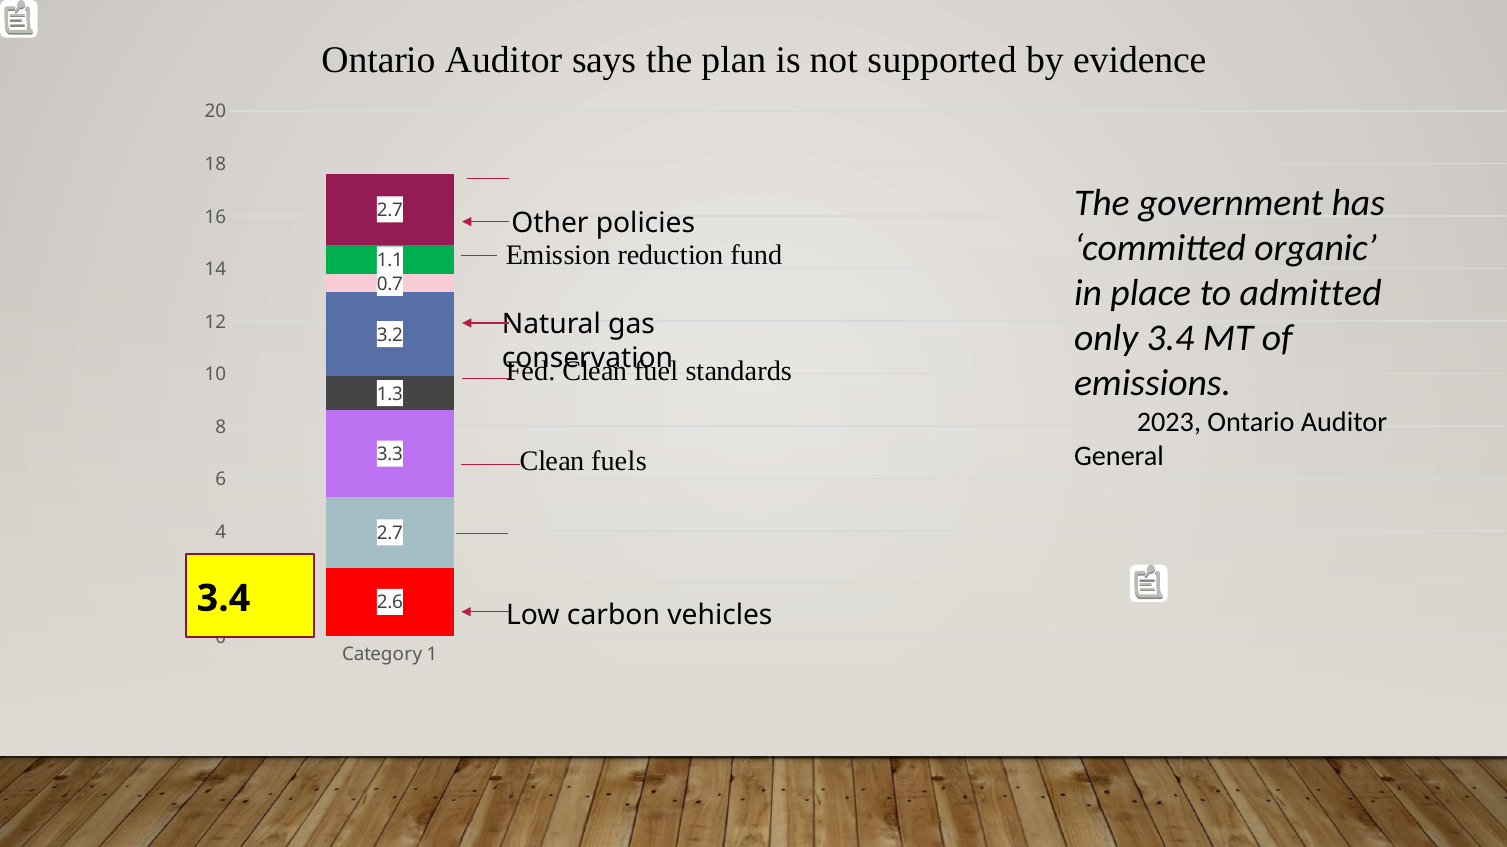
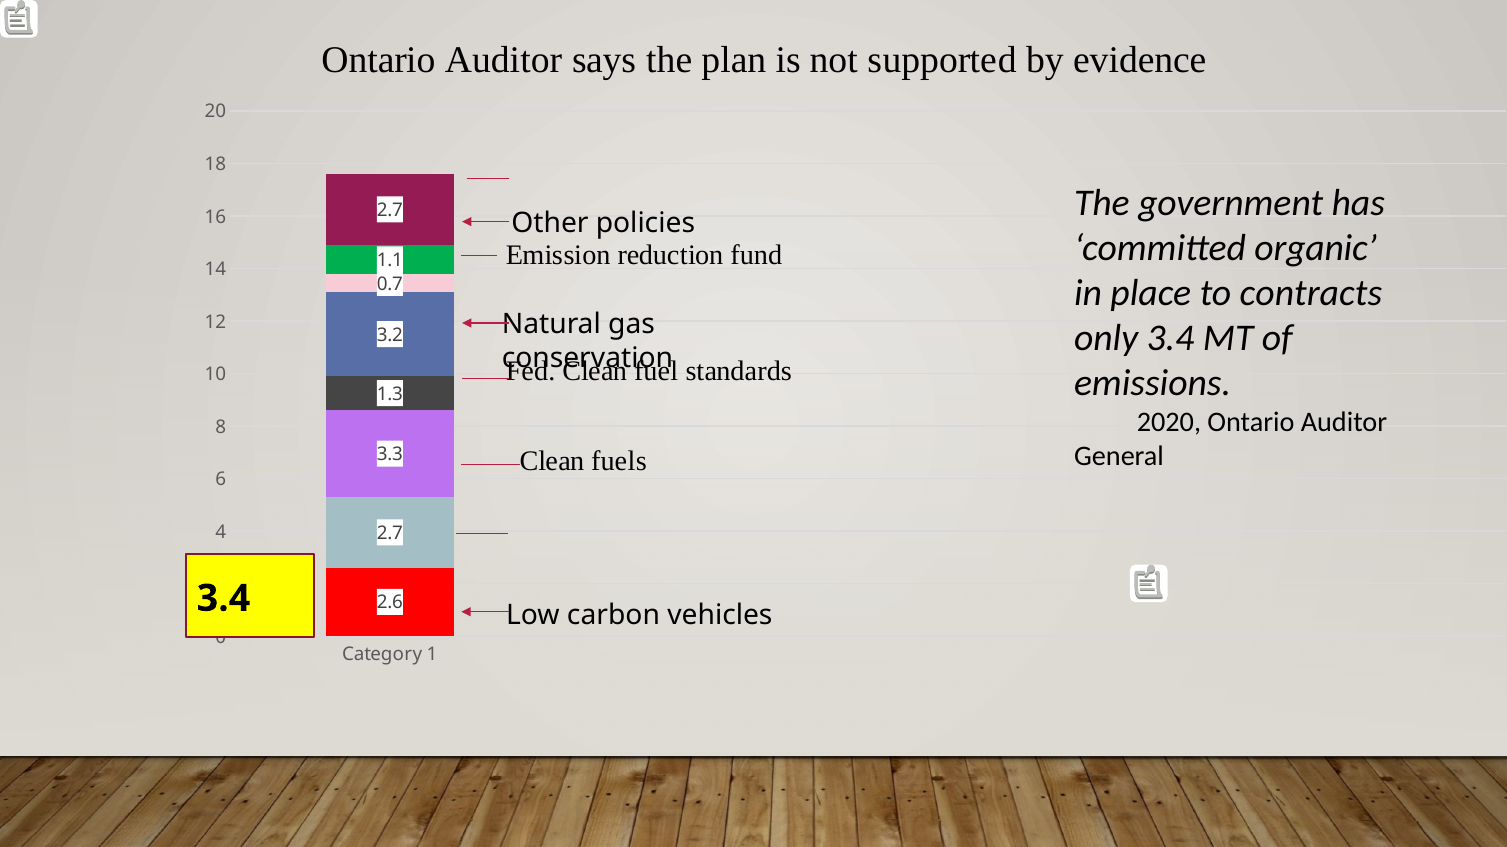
admitted: admitted -> contracts (1311, 293)
2023: 2023 -> 2020 (1169, 423)
